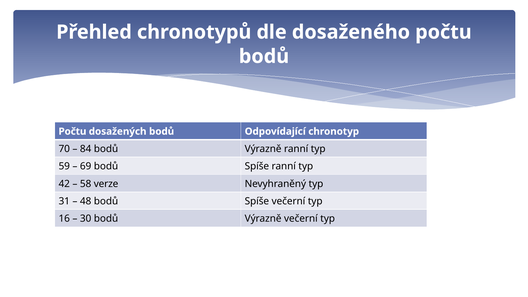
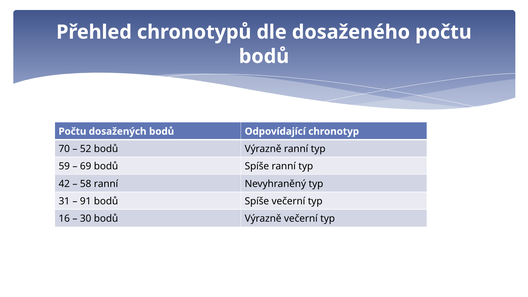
84: 84 -> 52 (86, 149)
58 verze: verze -> ranní (106, 184)
48: 48 -> 91 (86, 201)
